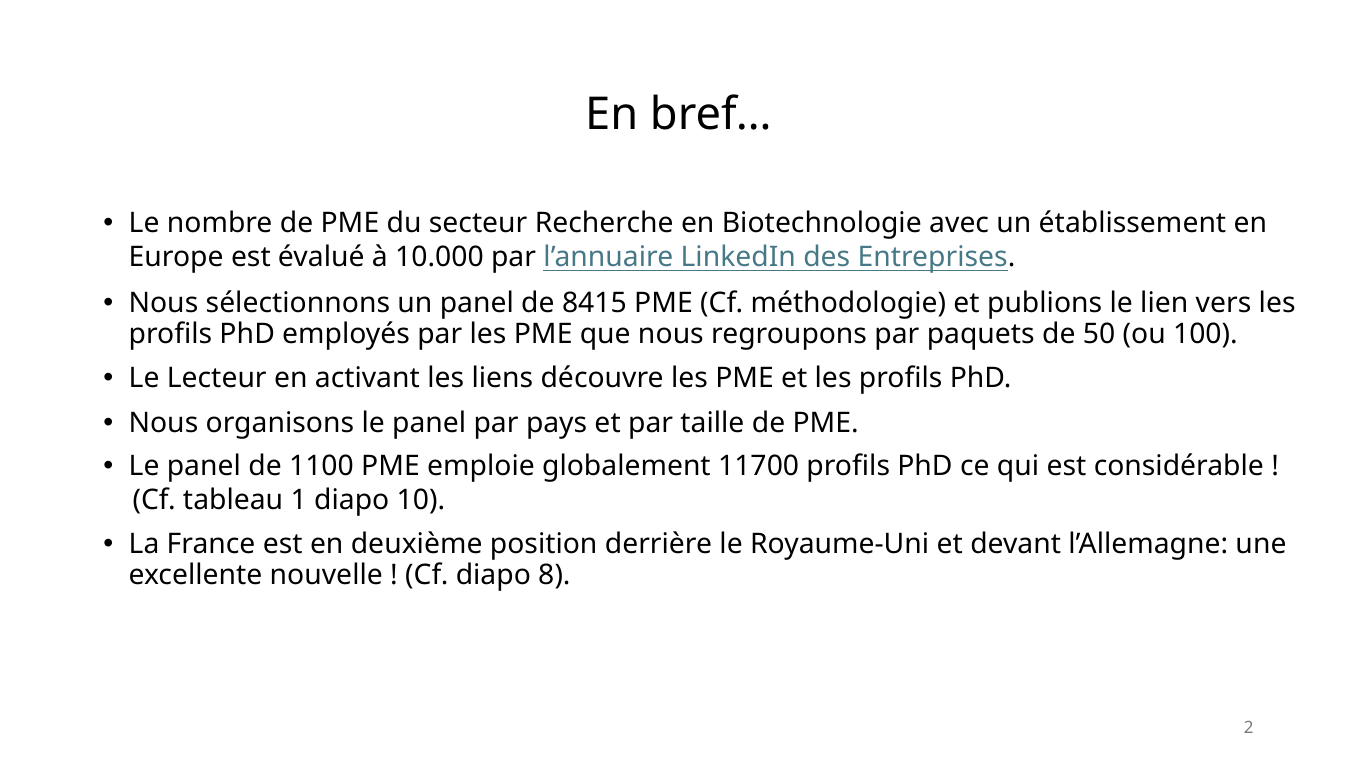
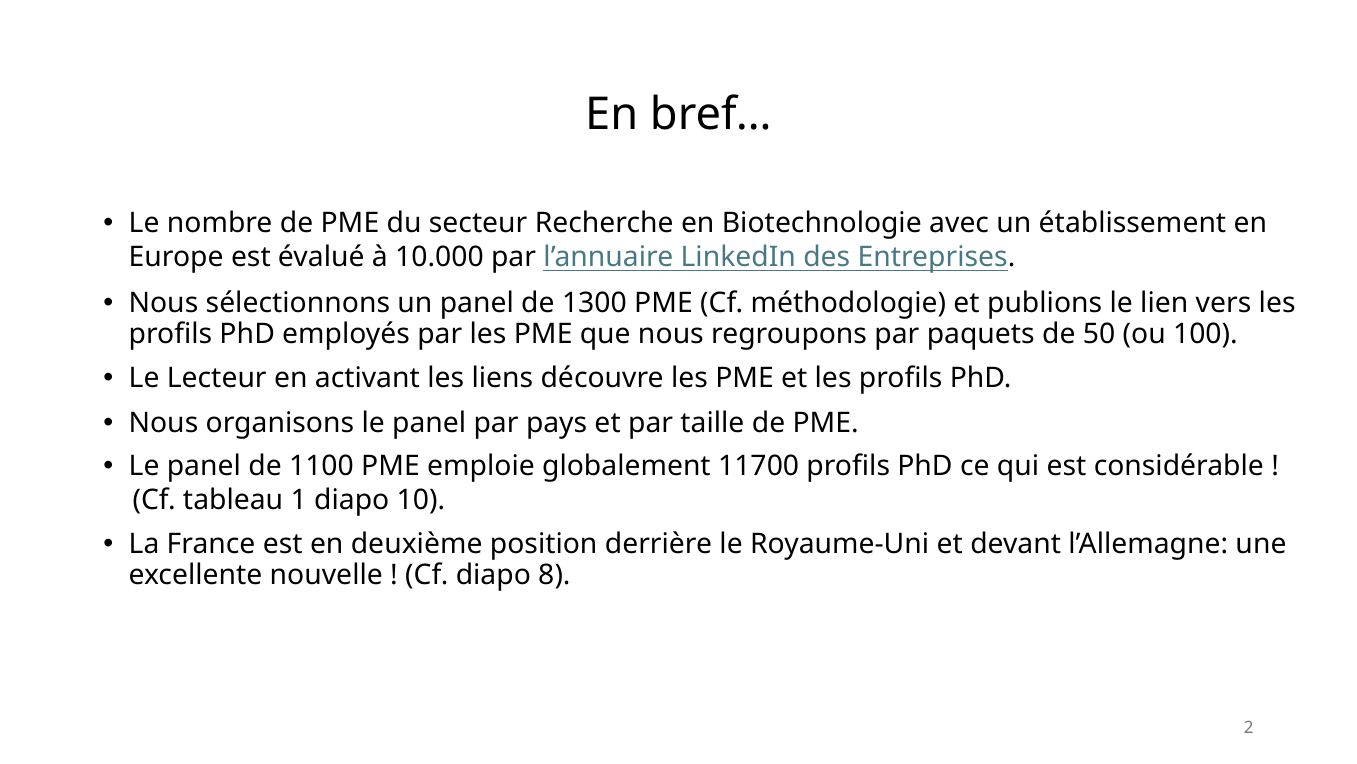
8415: 8415 -> 1300 (594, 303)
